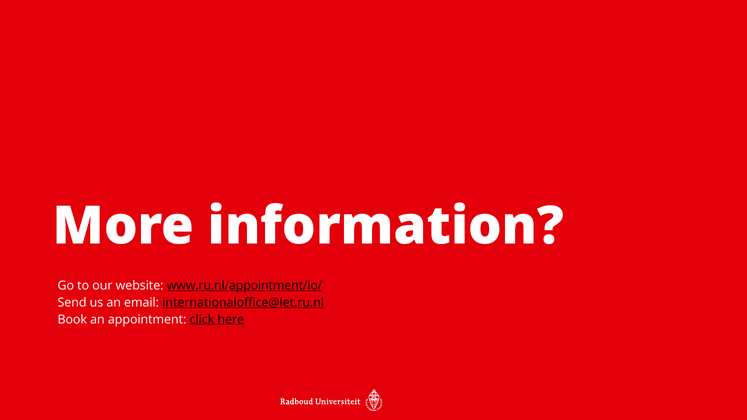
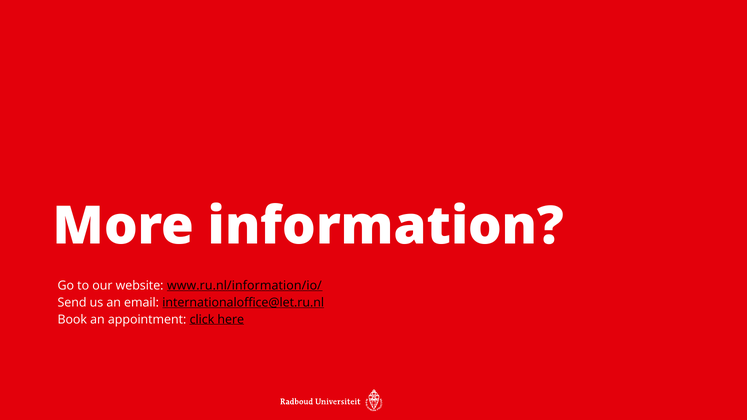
www.ru.nl/appointment/io/: www.ru.nl/appointment/io/ -> www.ru.nl/information/io/ (244, 286)
